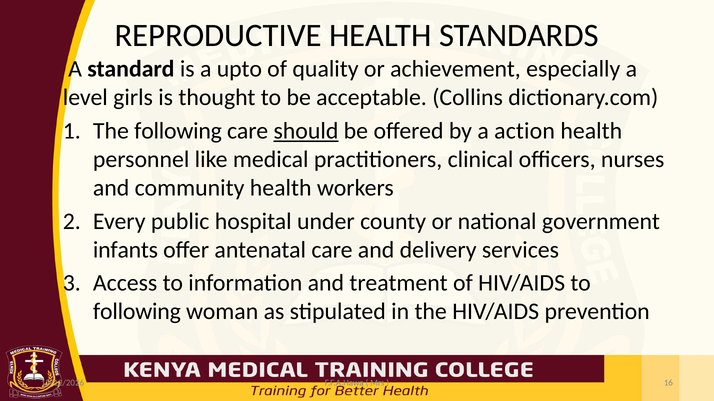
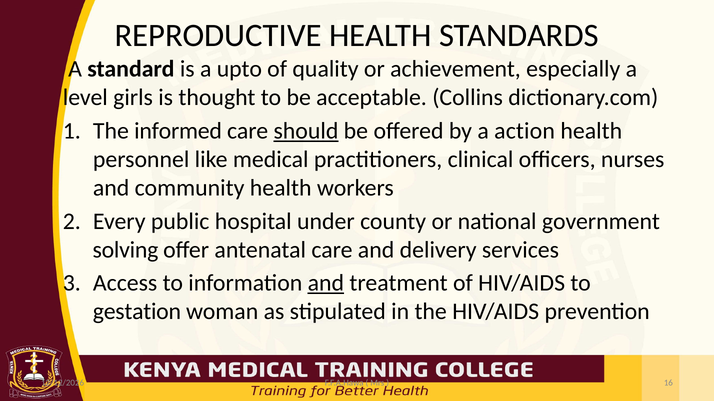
The following: following -> informed (178, 131)
infants: infants -> solving (125, 250)
and underline: none -> present (326, 283)
following: following -> gestation (137, 312)
